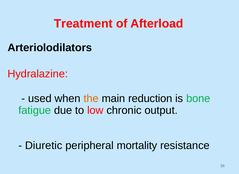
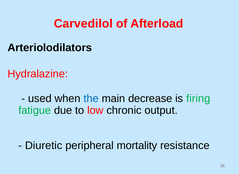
Treatment: Treatment -> Carvedilol (83, 24)
the colour: orange -> blue (91, 98)
reduction: reduction -> decrease (150, 98)
bone: bone -> firing (198, 98)
